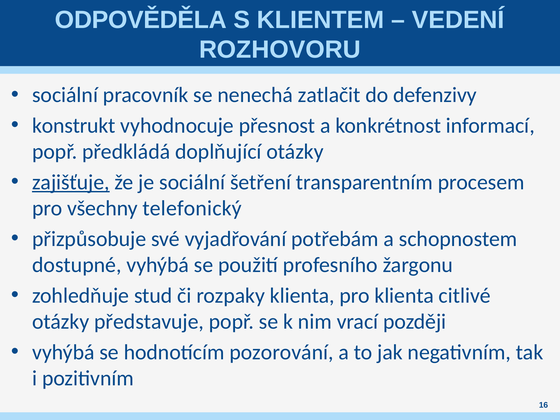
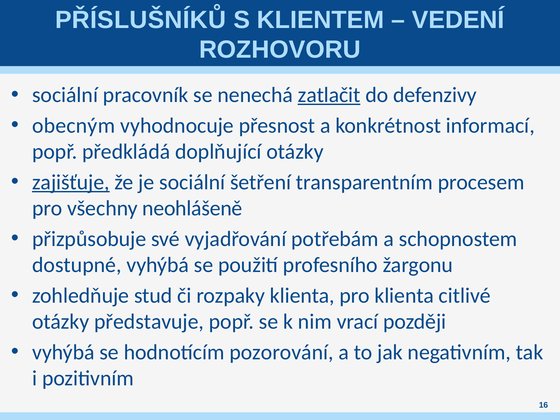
ODPOVĚDĚLA: ODPOVĚDĚLA -> PŘÍSLUŠNÍKŮ (141, 20)
zatlačit underline: none -> present (329, 95)
konstrukt: konstrukt -> obecným (74, 126)
telefonický: telefonický -> neohlášeně (192, 208)
